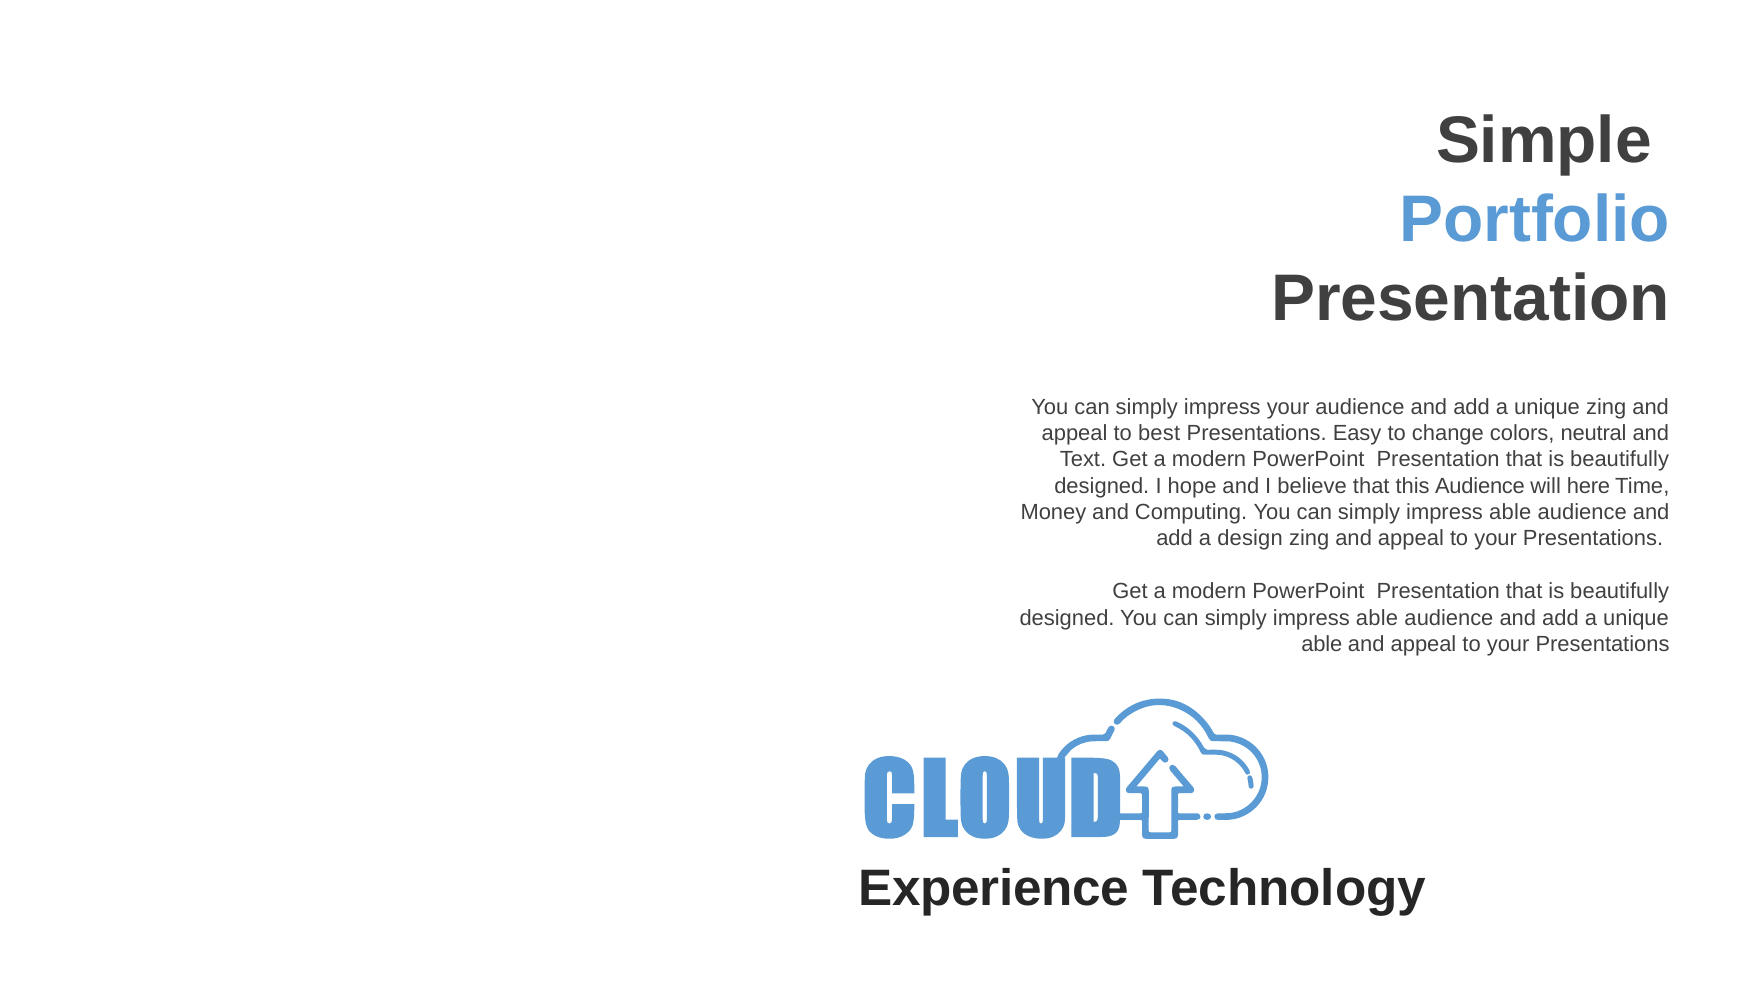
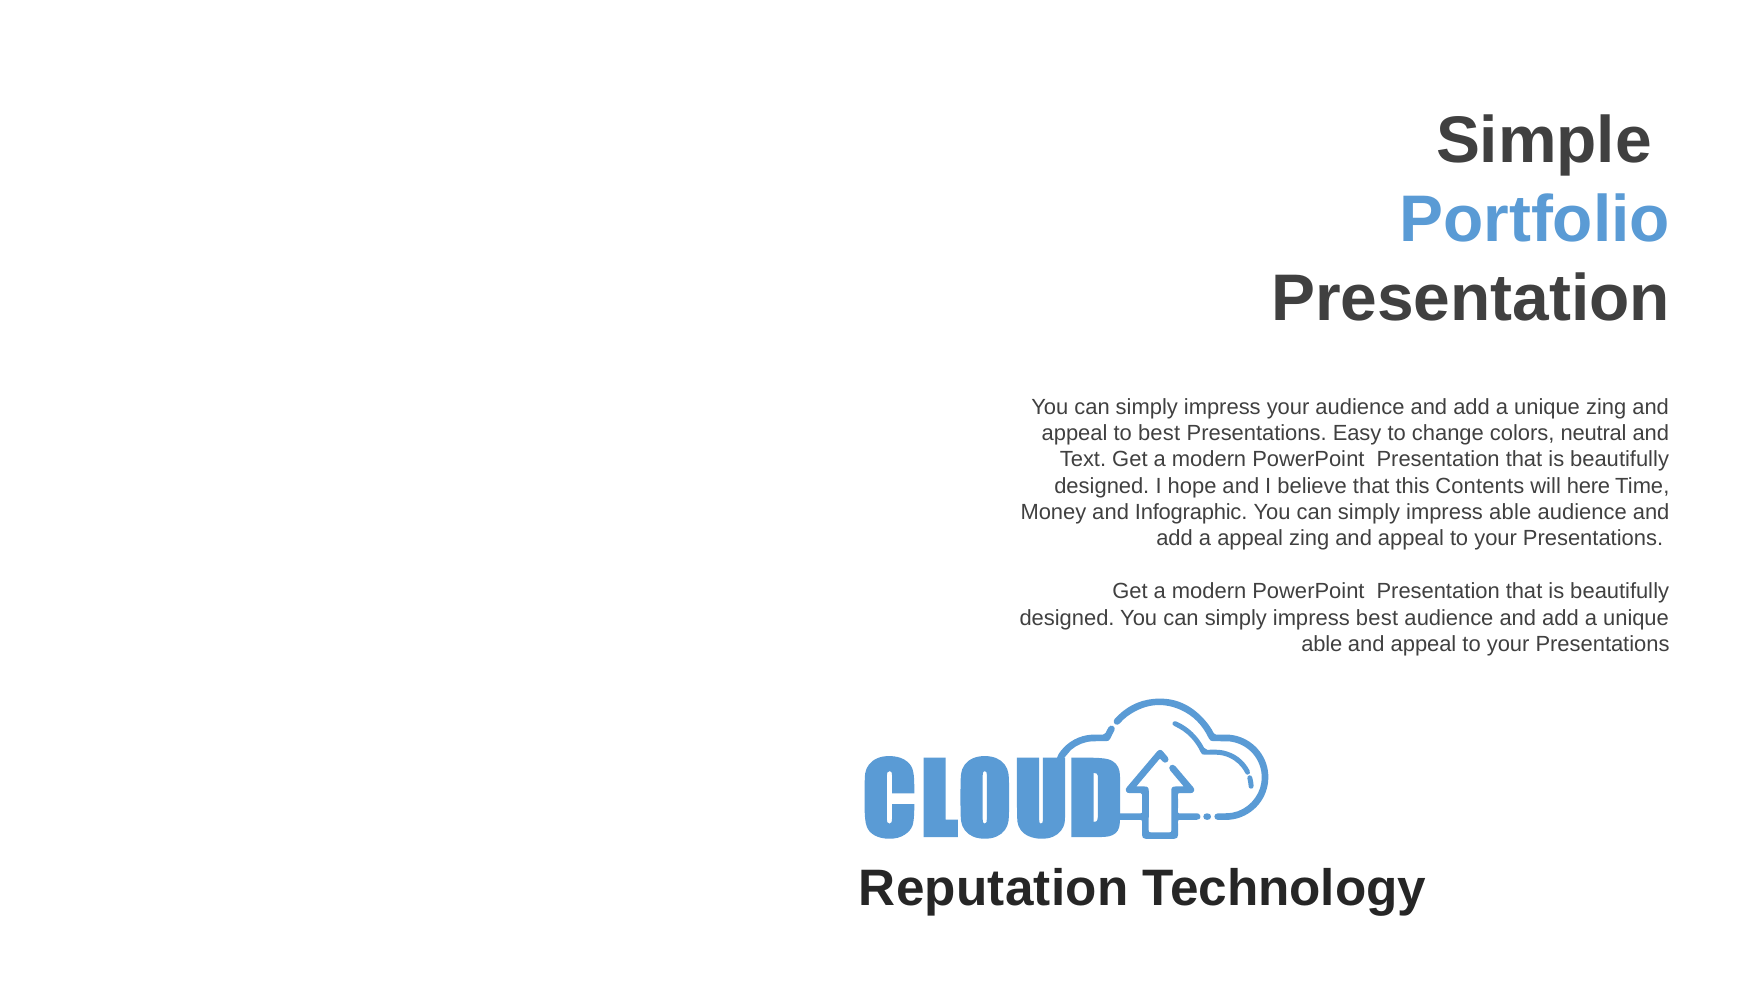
this Audience: Audience -> Contents (1480, 486)
Computing: Computing -> Infographic (1191, 513)
a design: design -> appeal (1250, 539)
able: able -> best (1377, 618)
Experience: Experience -> Reputation (994, 889)
